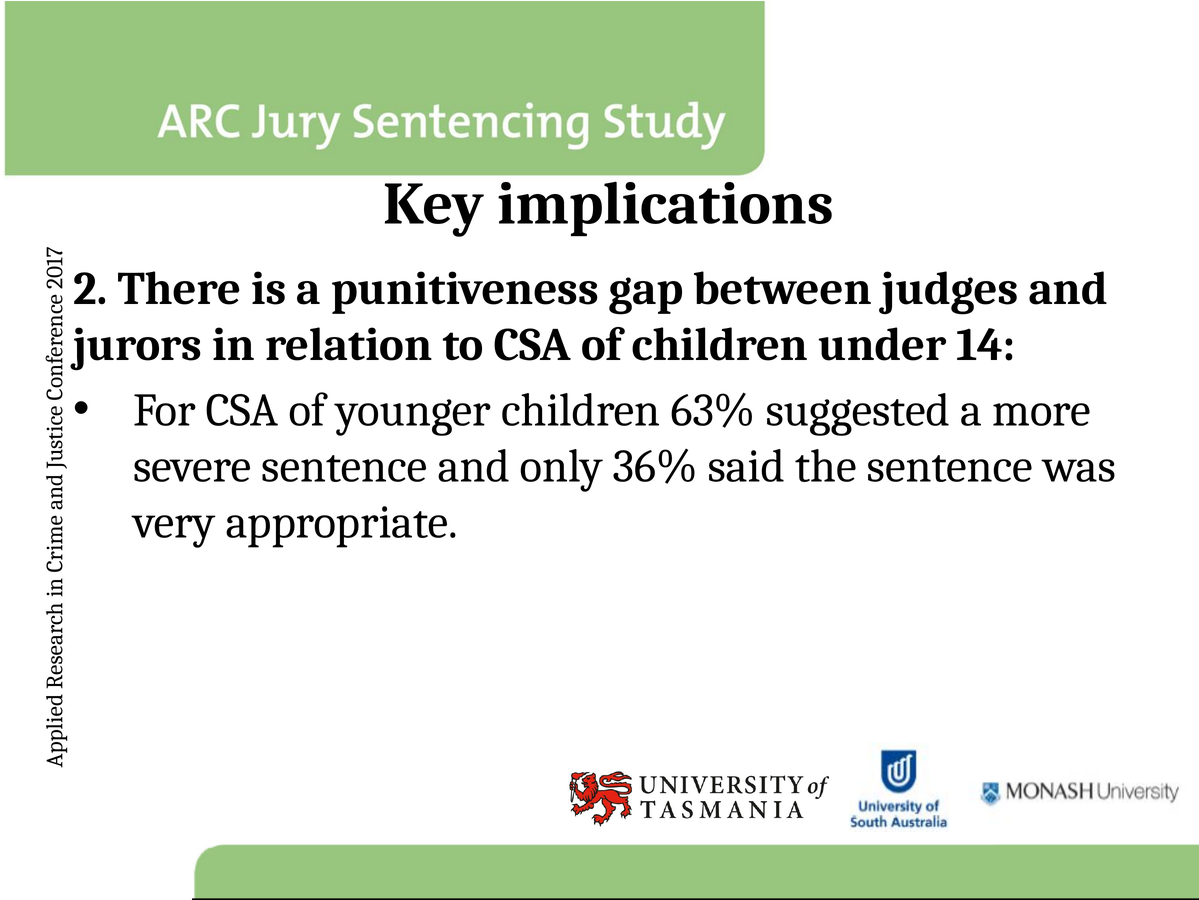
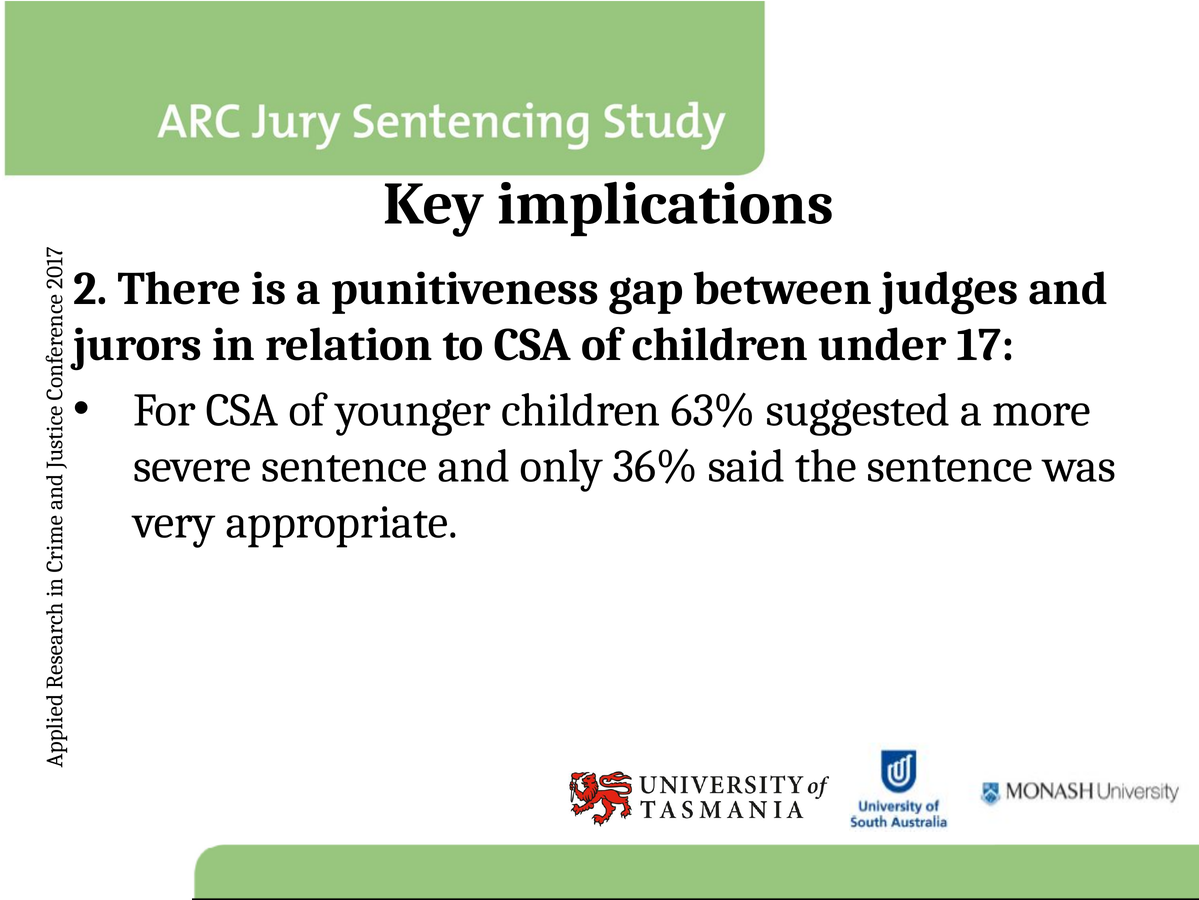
14: 14 -> 17 (985, 344)
